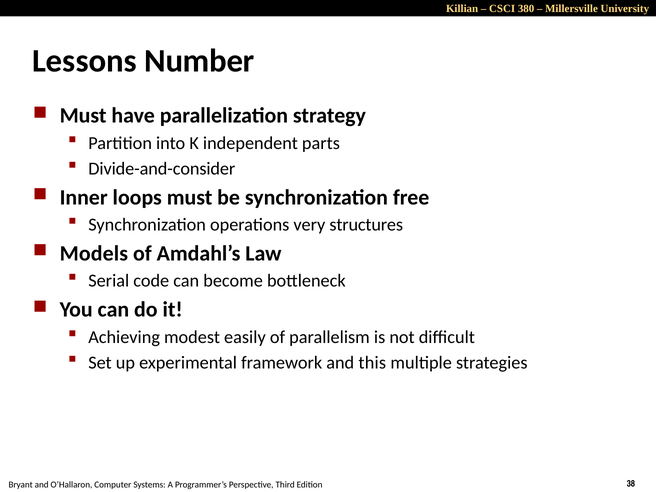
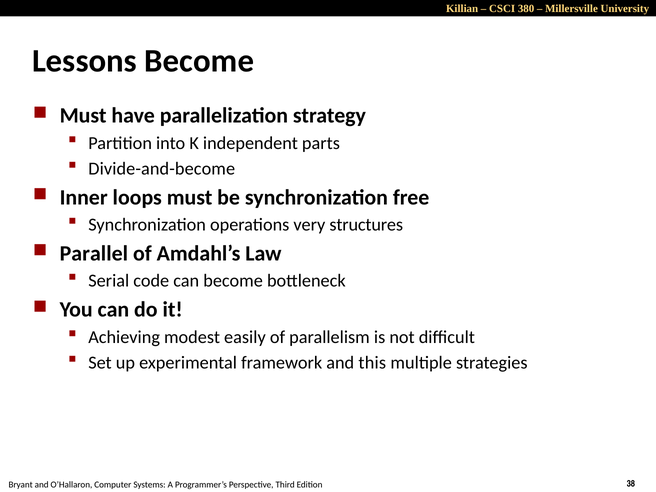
Lessons Number: Number -> Become (199, 61)
Divide-and-consider: Divide-and-consider -> Divide-and-become (162, 169)
Models: Models -> Parallel (94, 253)
